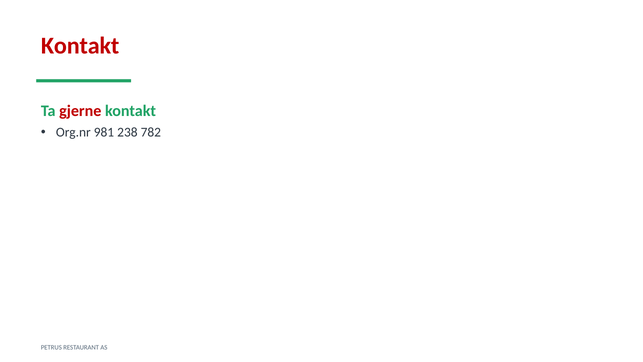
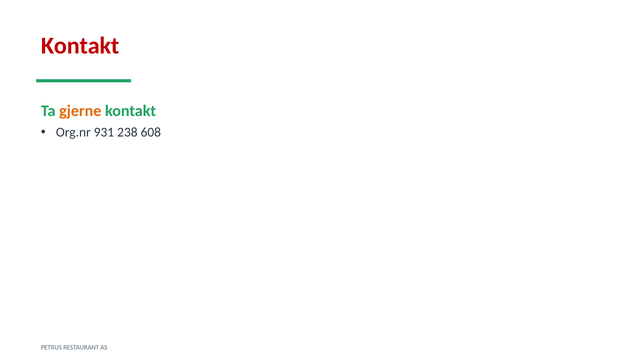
gjerne colour: red -> orange (80, 111)
981: 981 -> 931 (104, 132)
782: 782 -> 608 (151, 132)
